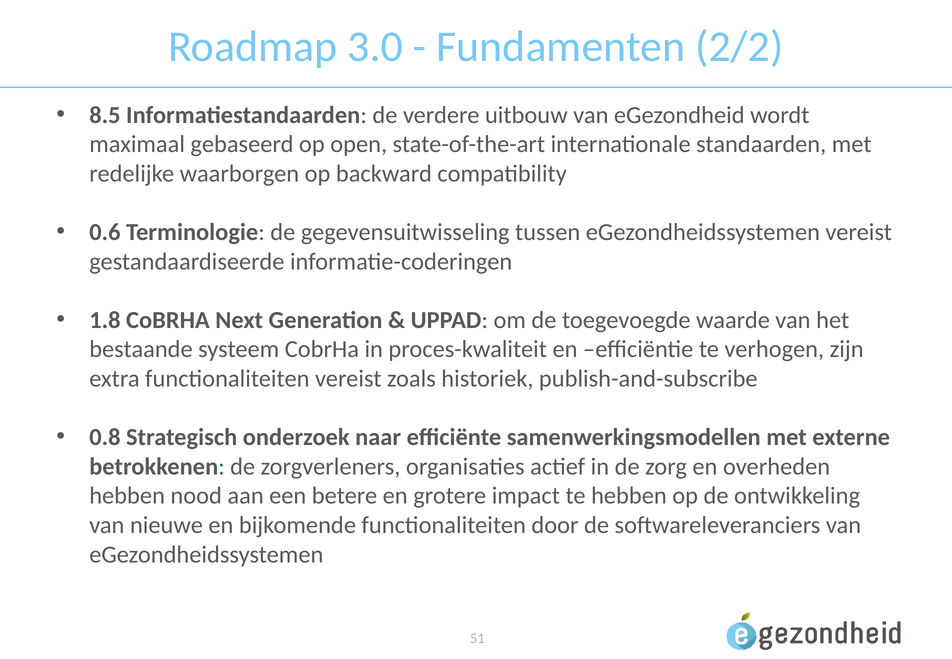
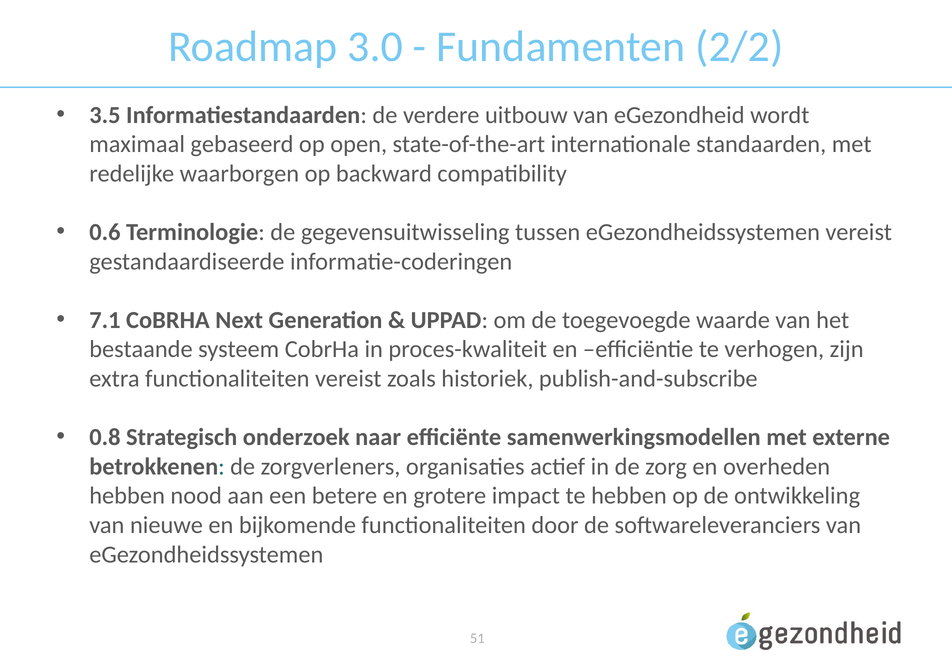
8.5: 8.5 -> 3.5 (105, 115)
1.8: 1.8 -> 7.1 (105, 320)
